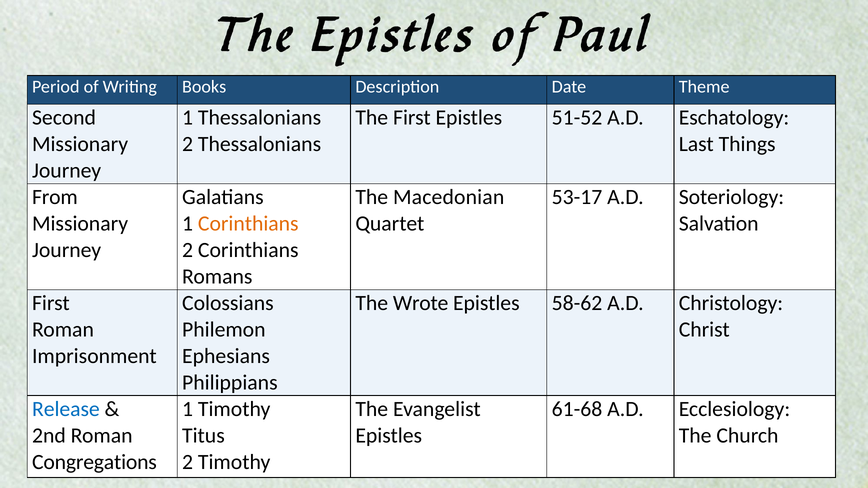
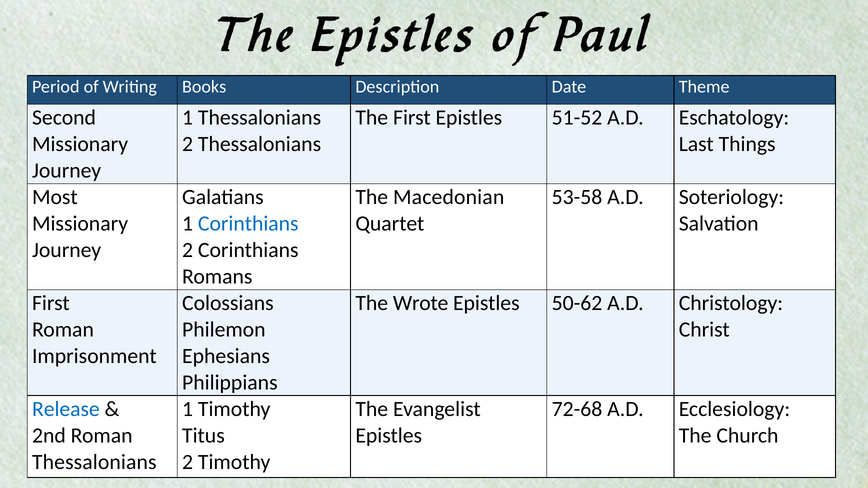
From: From -> Most (55, 197)
53-17: 53-17 -> 53-58 (577, 197)
Corinthians colour: orange -> blue (248, 224)
58-62: 58-62 -> 50-62 (577, 303)
61-68: 61-68 -> 72-68 (577, 409)
Congregations: Congregations -> Thessalonians (94, 462)
